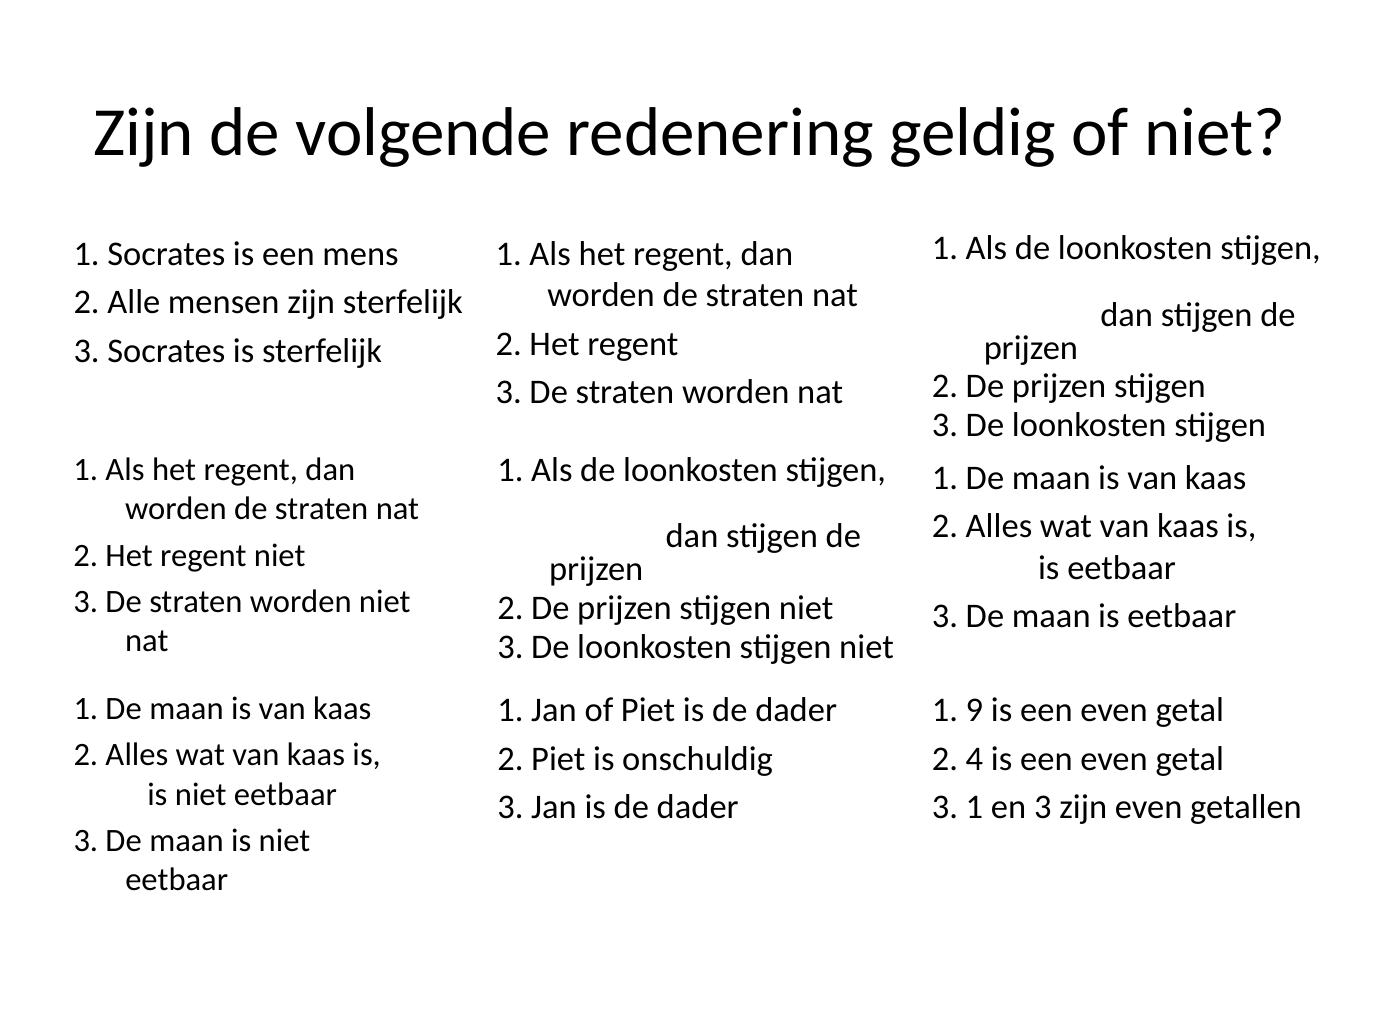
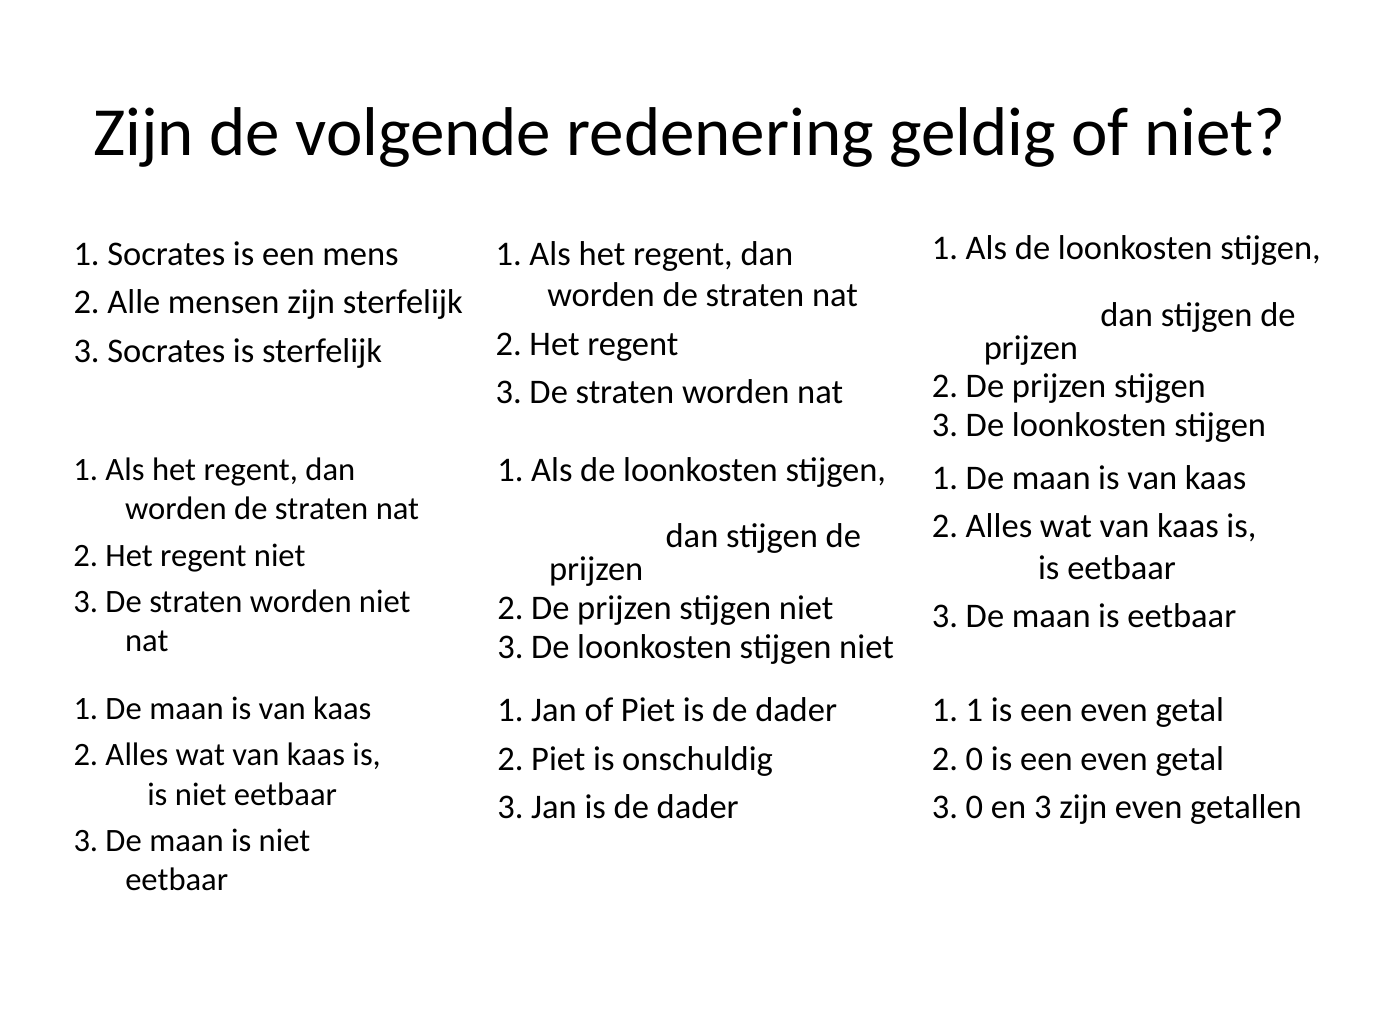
1 9: 9 -> 1 (974, 710)
2 4: 4 -> 0 (974, 759)
3 1: 1 -> 0 (974, 807)
